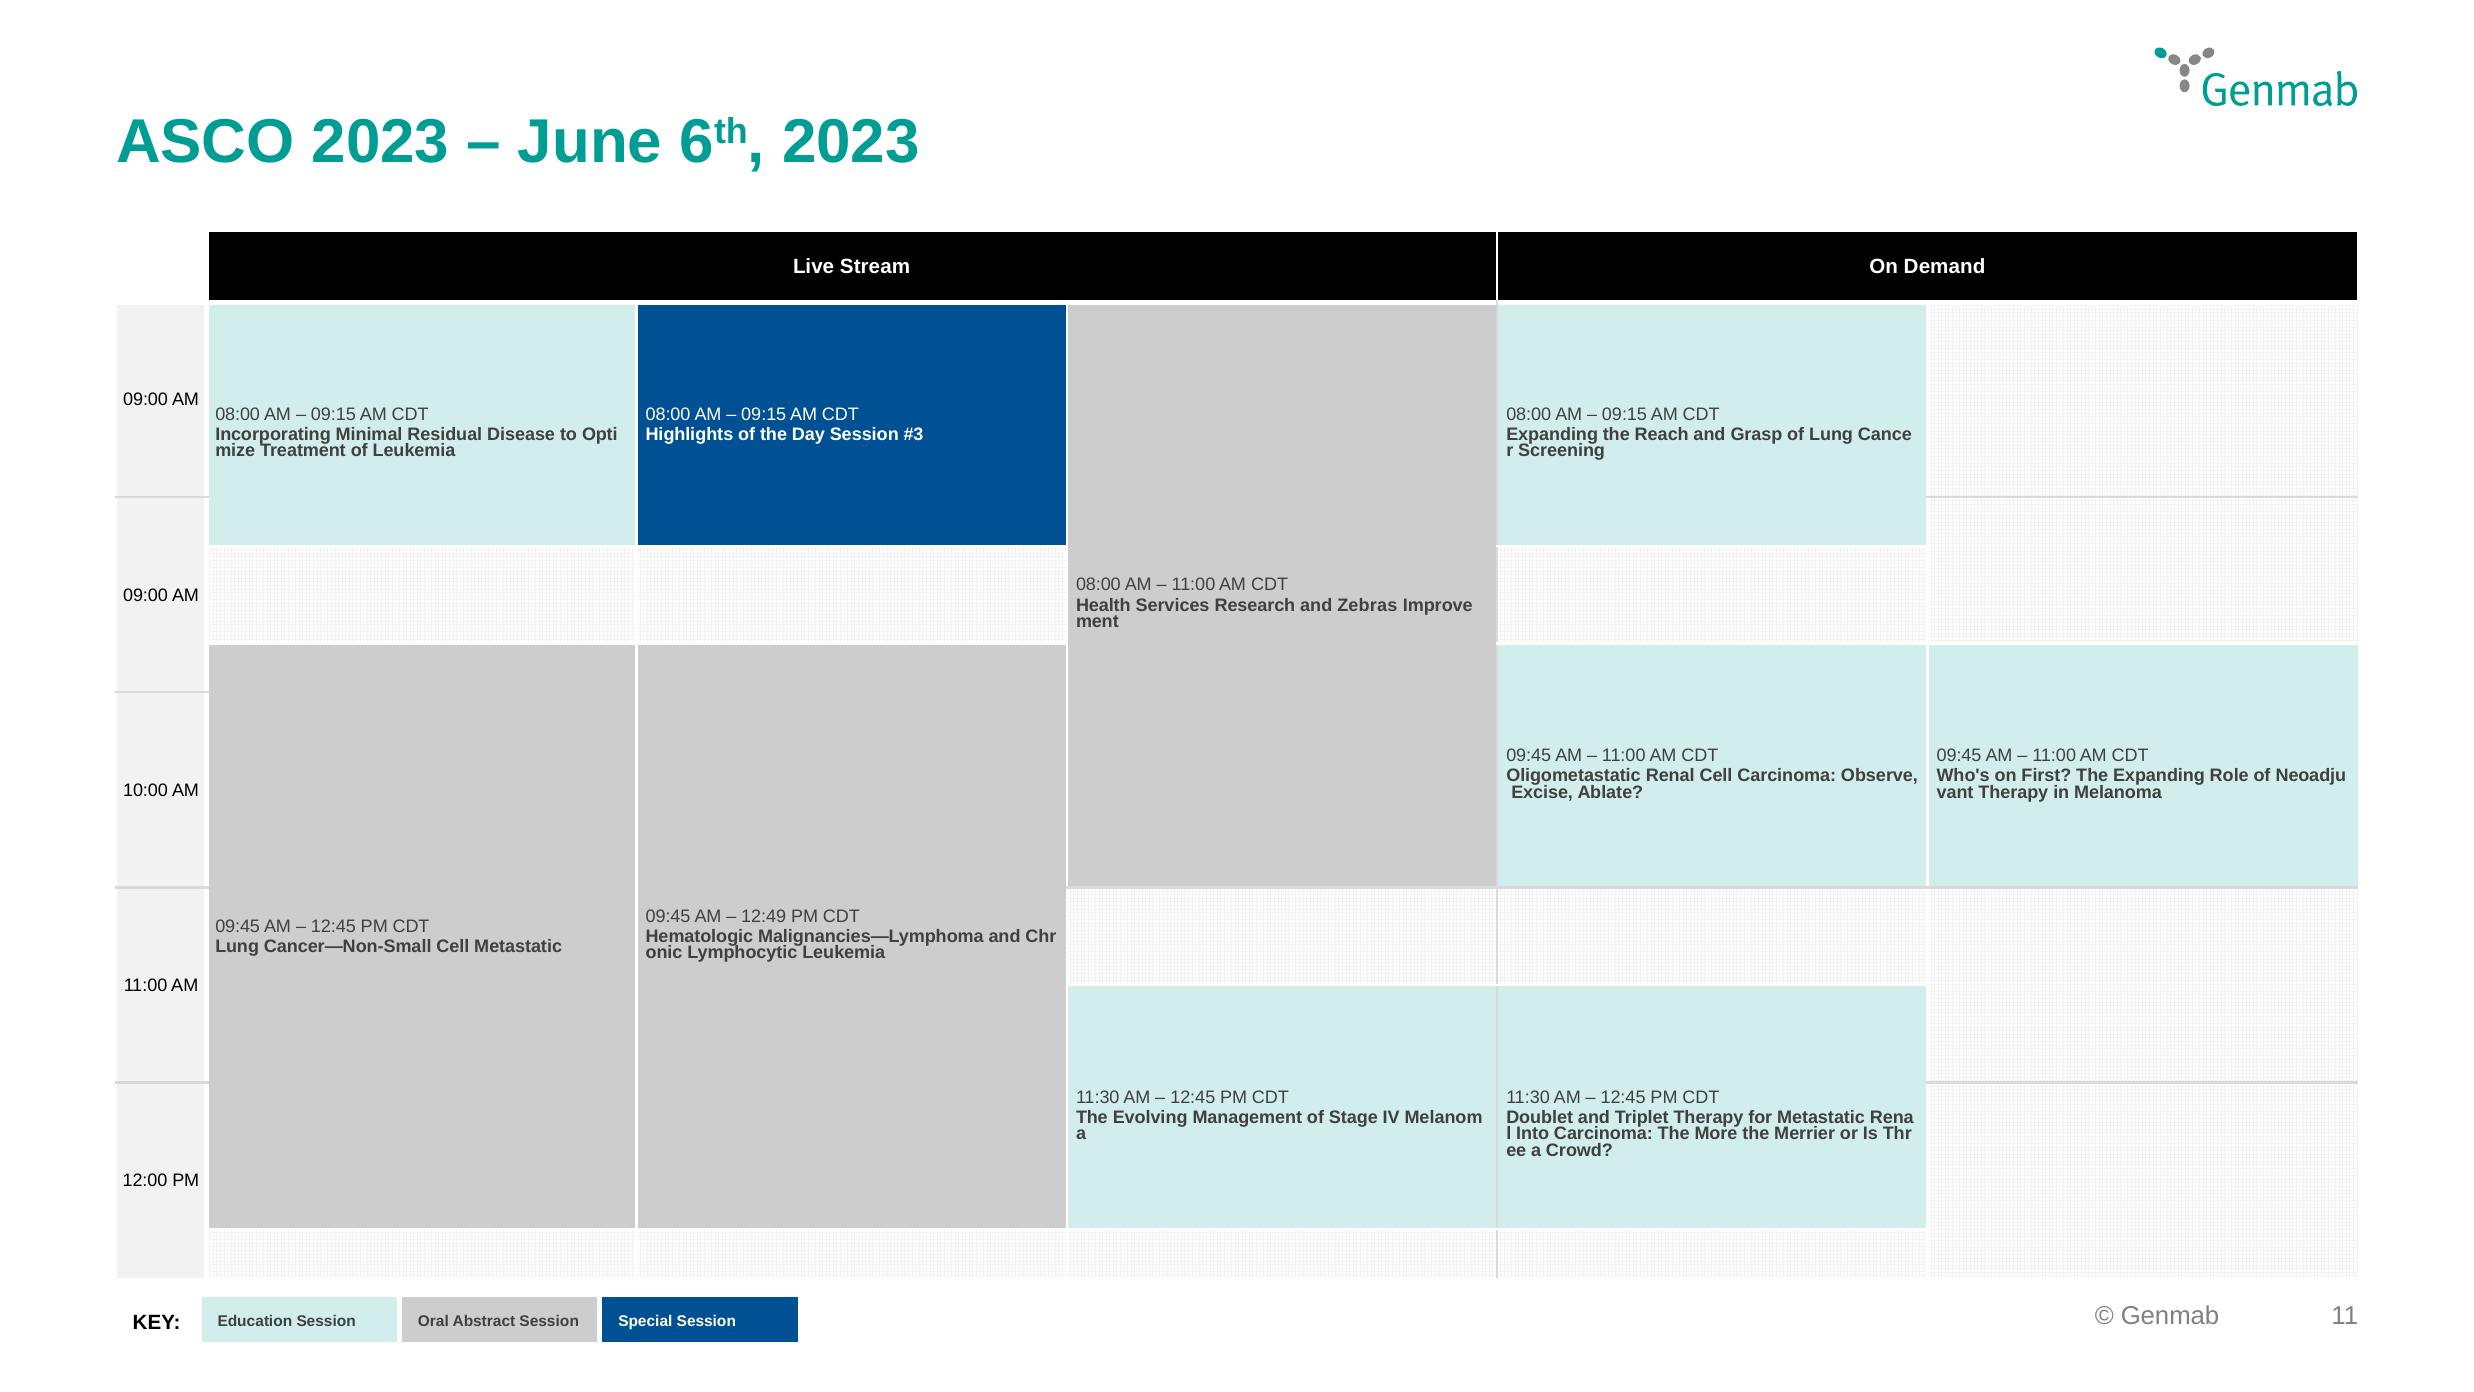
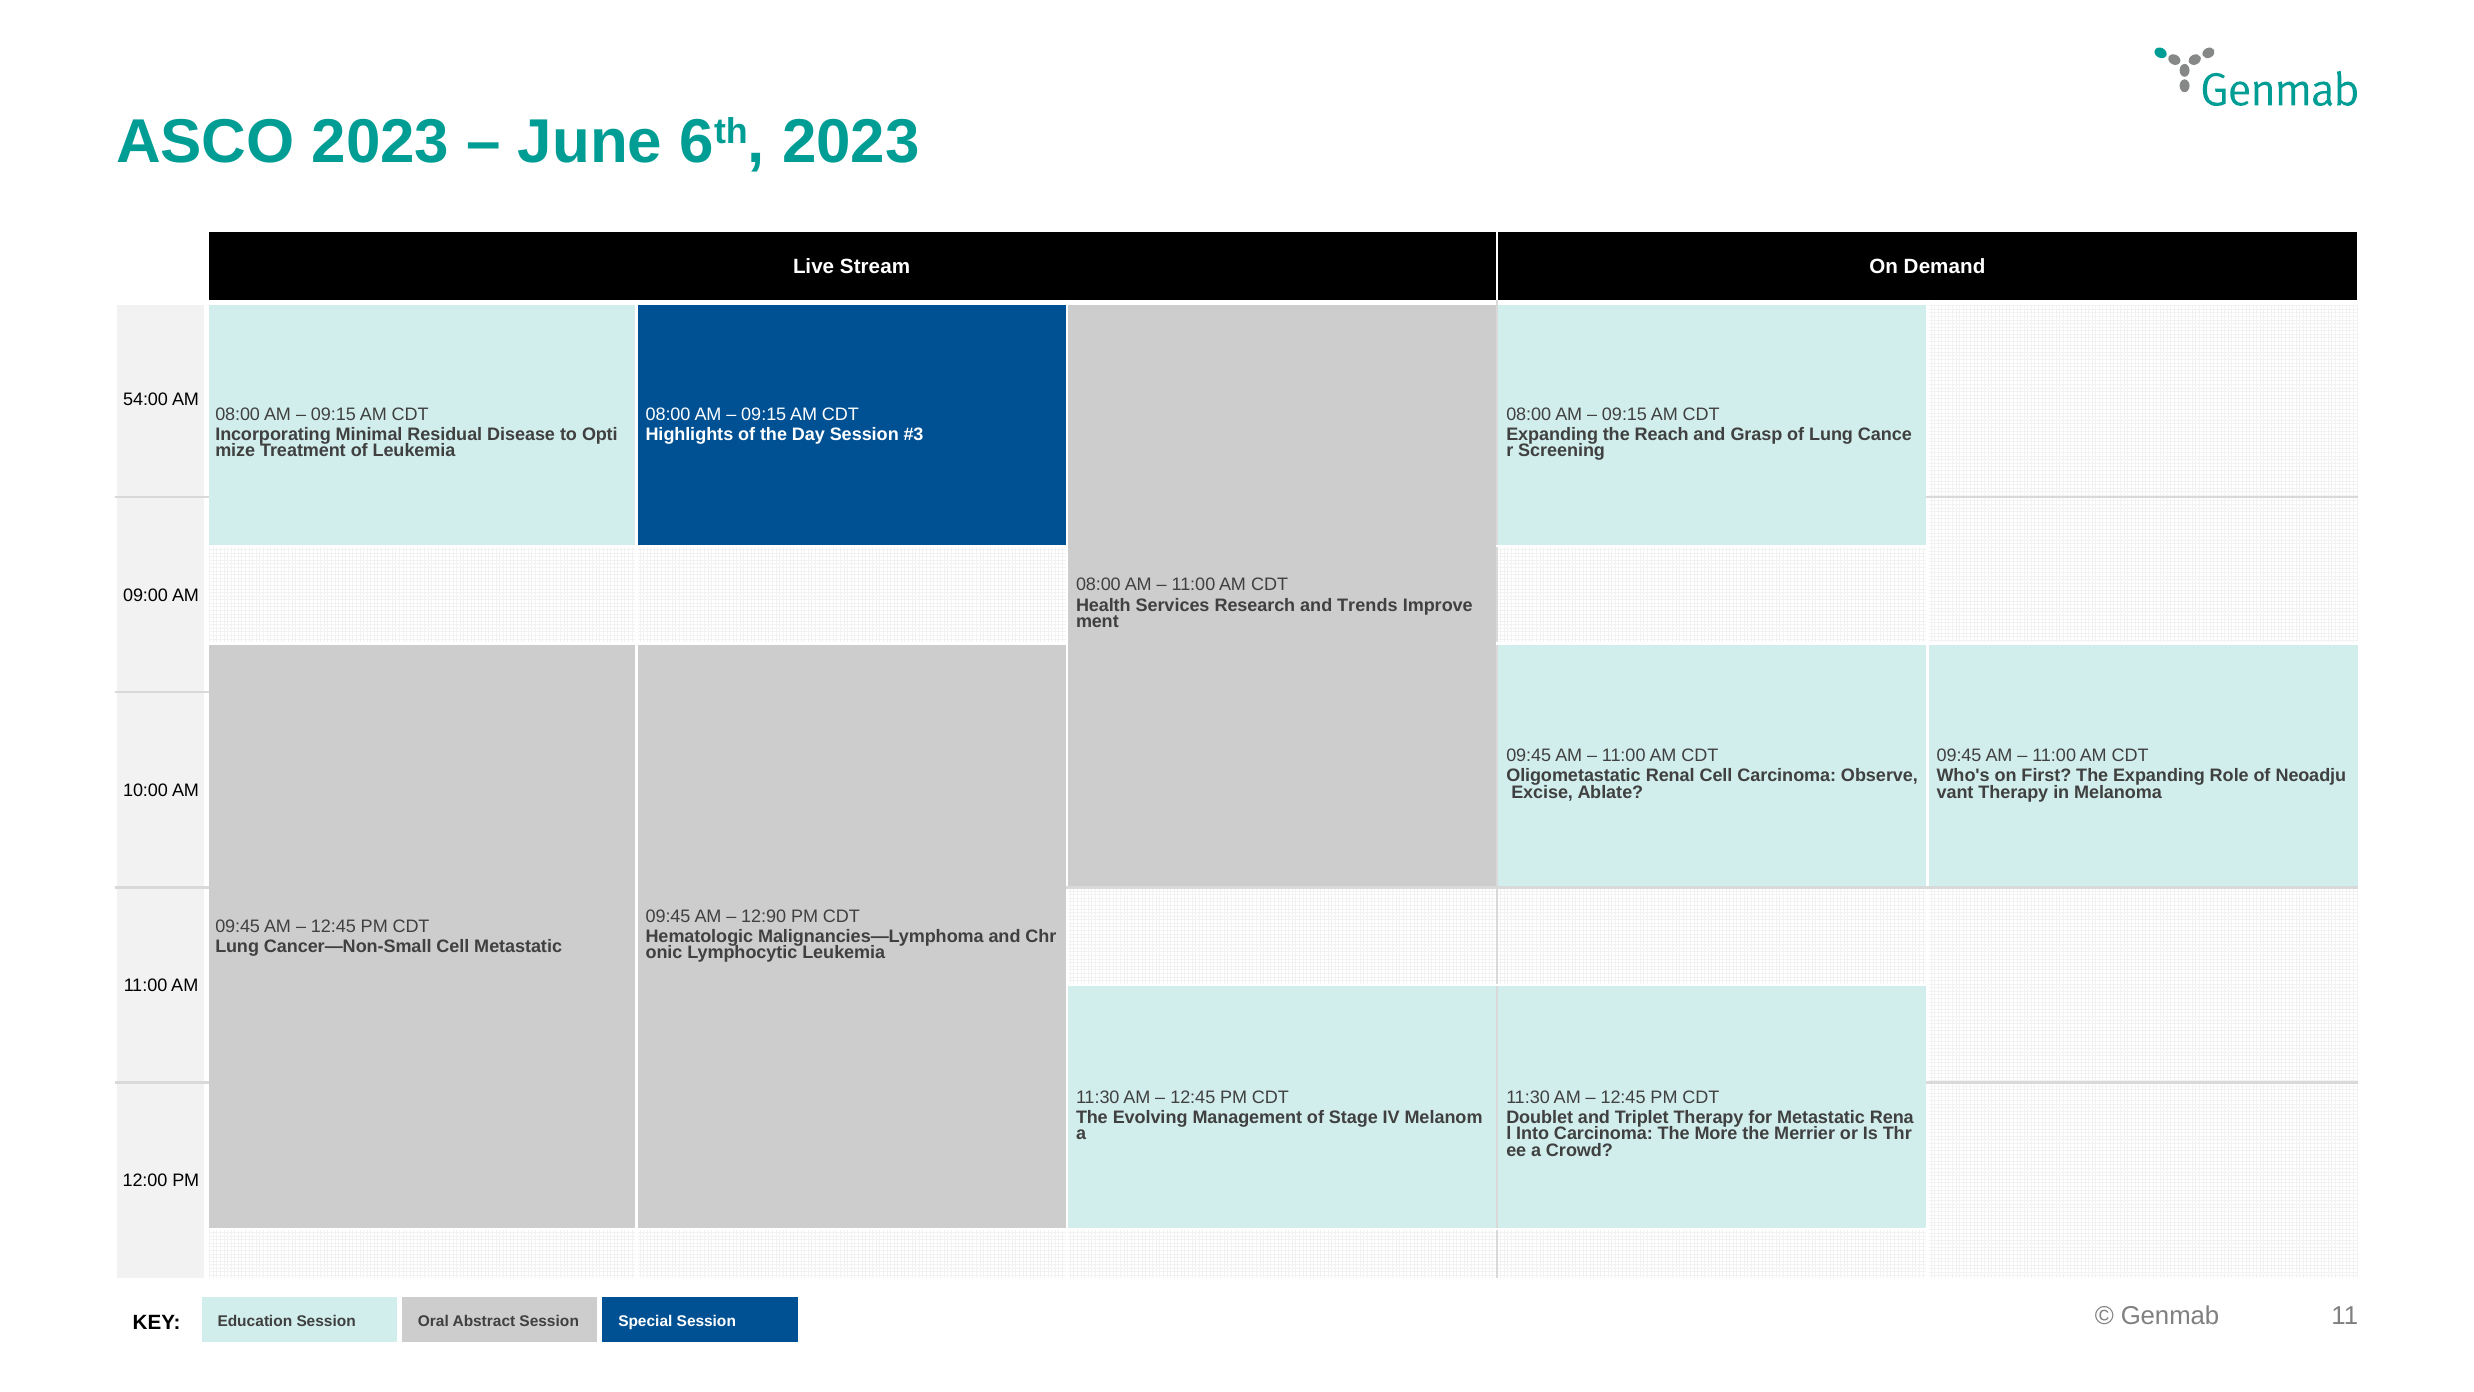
09:00: 09:00 -> 54:00 (146, 400)
Zebras: Zebras -> Trends (1367, 605)
12:49: 12:49 -> 12:90 (764, 916)
